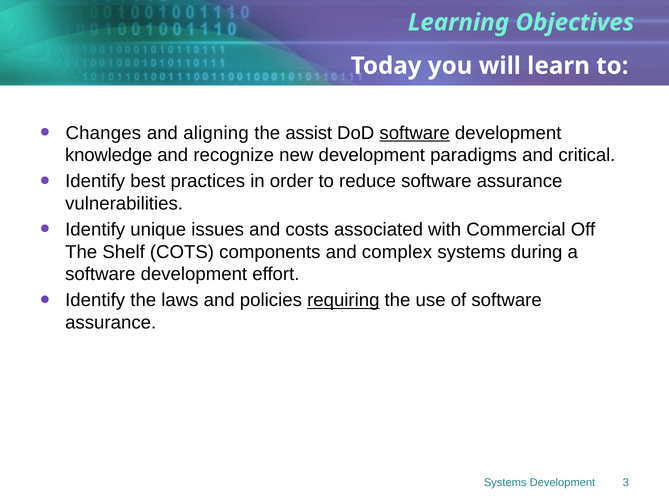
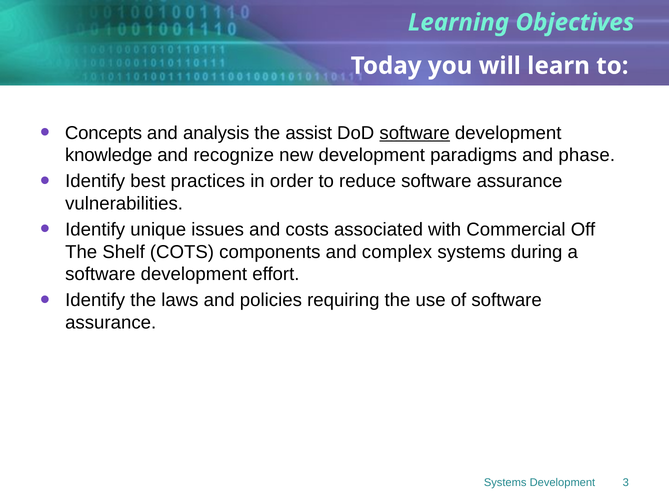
Changes: Changes -> Concepts (104, 133)
aligning: aligning -> analysis (216, 133)
critical: critical -> phase (587, 155)
requiring underline: present -> none (343, 300)
